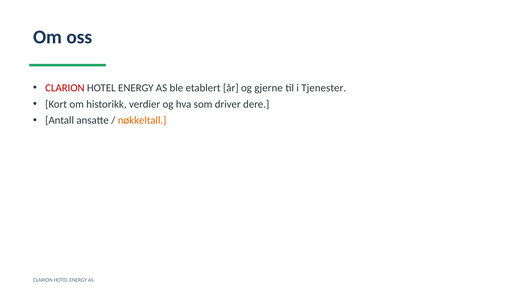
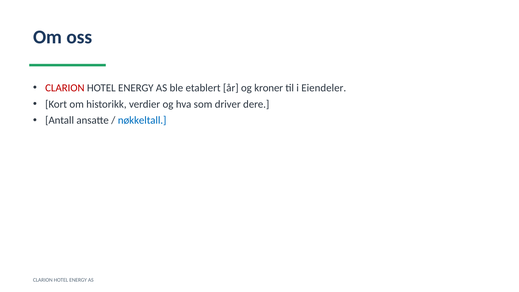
gjerne: gjerne -> kroner (269, 88)
Tjenester: Tjenester -> Eiendeler (324, 88)
nøkkeltall colour: orange -> blue (142, 120)
